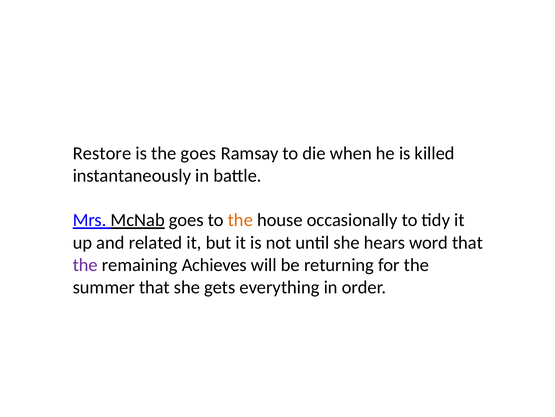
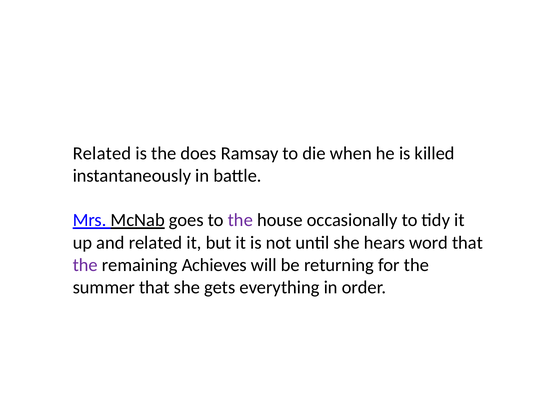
Restore: Restore -> Related (102, 153)
the goes: goes -> does (198, 153)
the colour: orange -> purple (240, 220)
